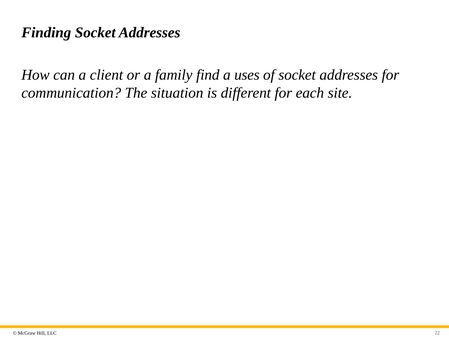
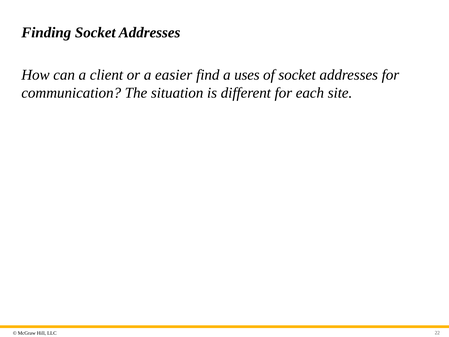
family: family -> easier (174, 75)
